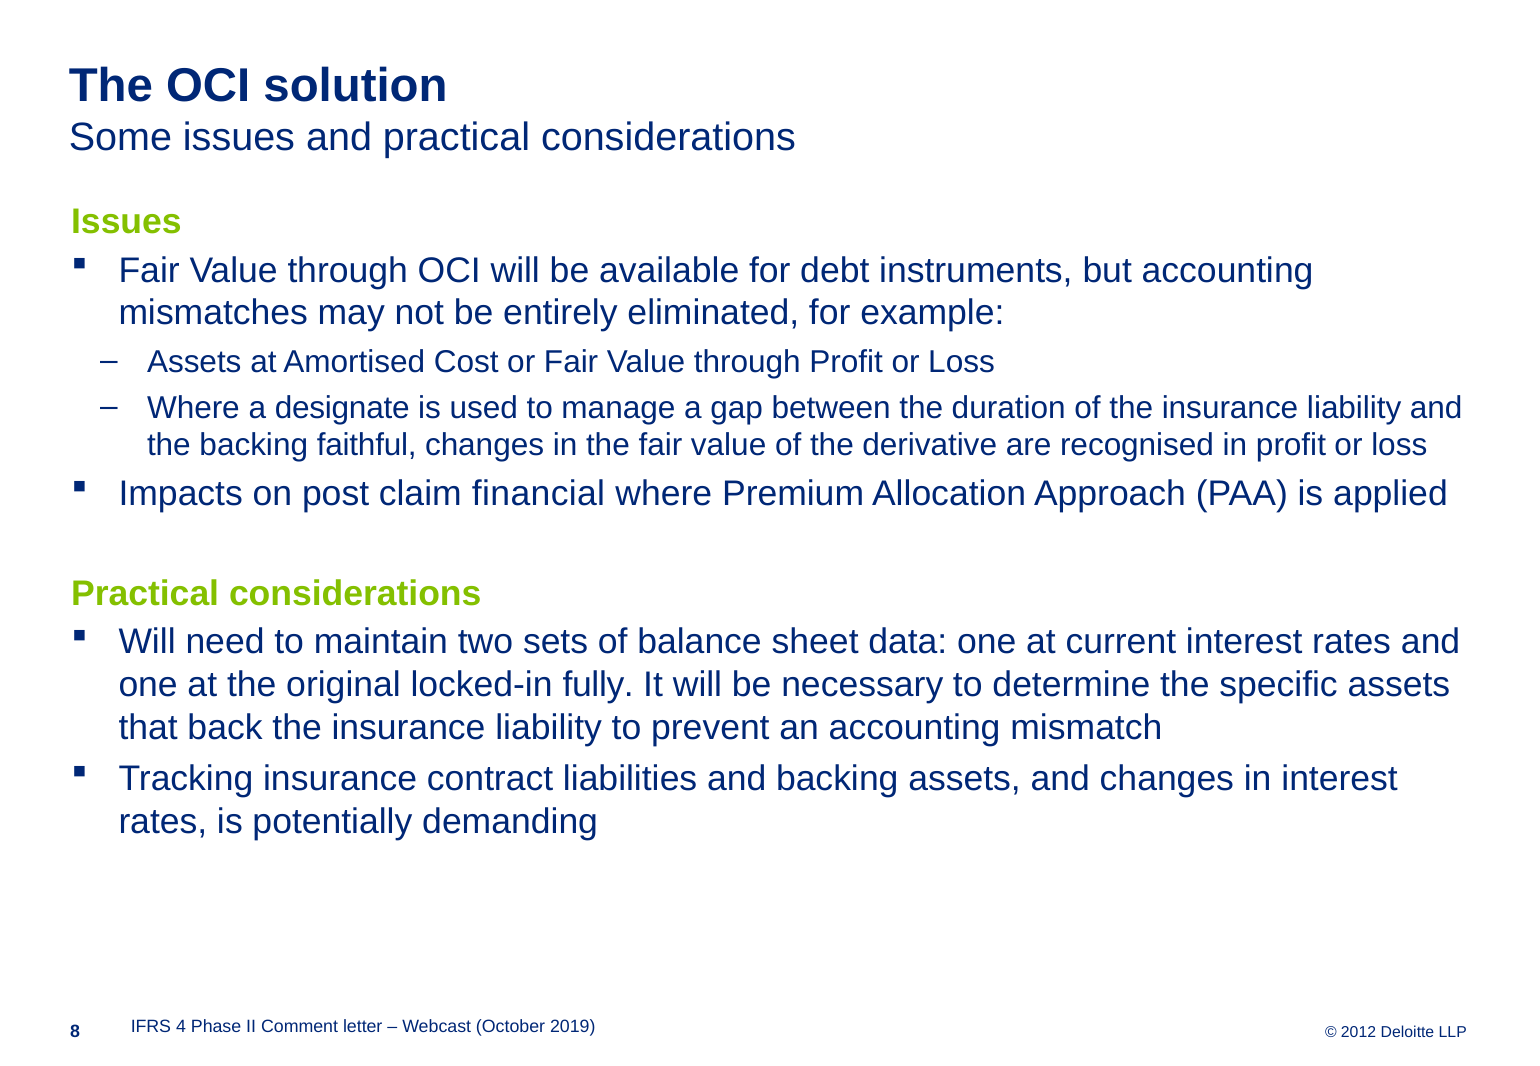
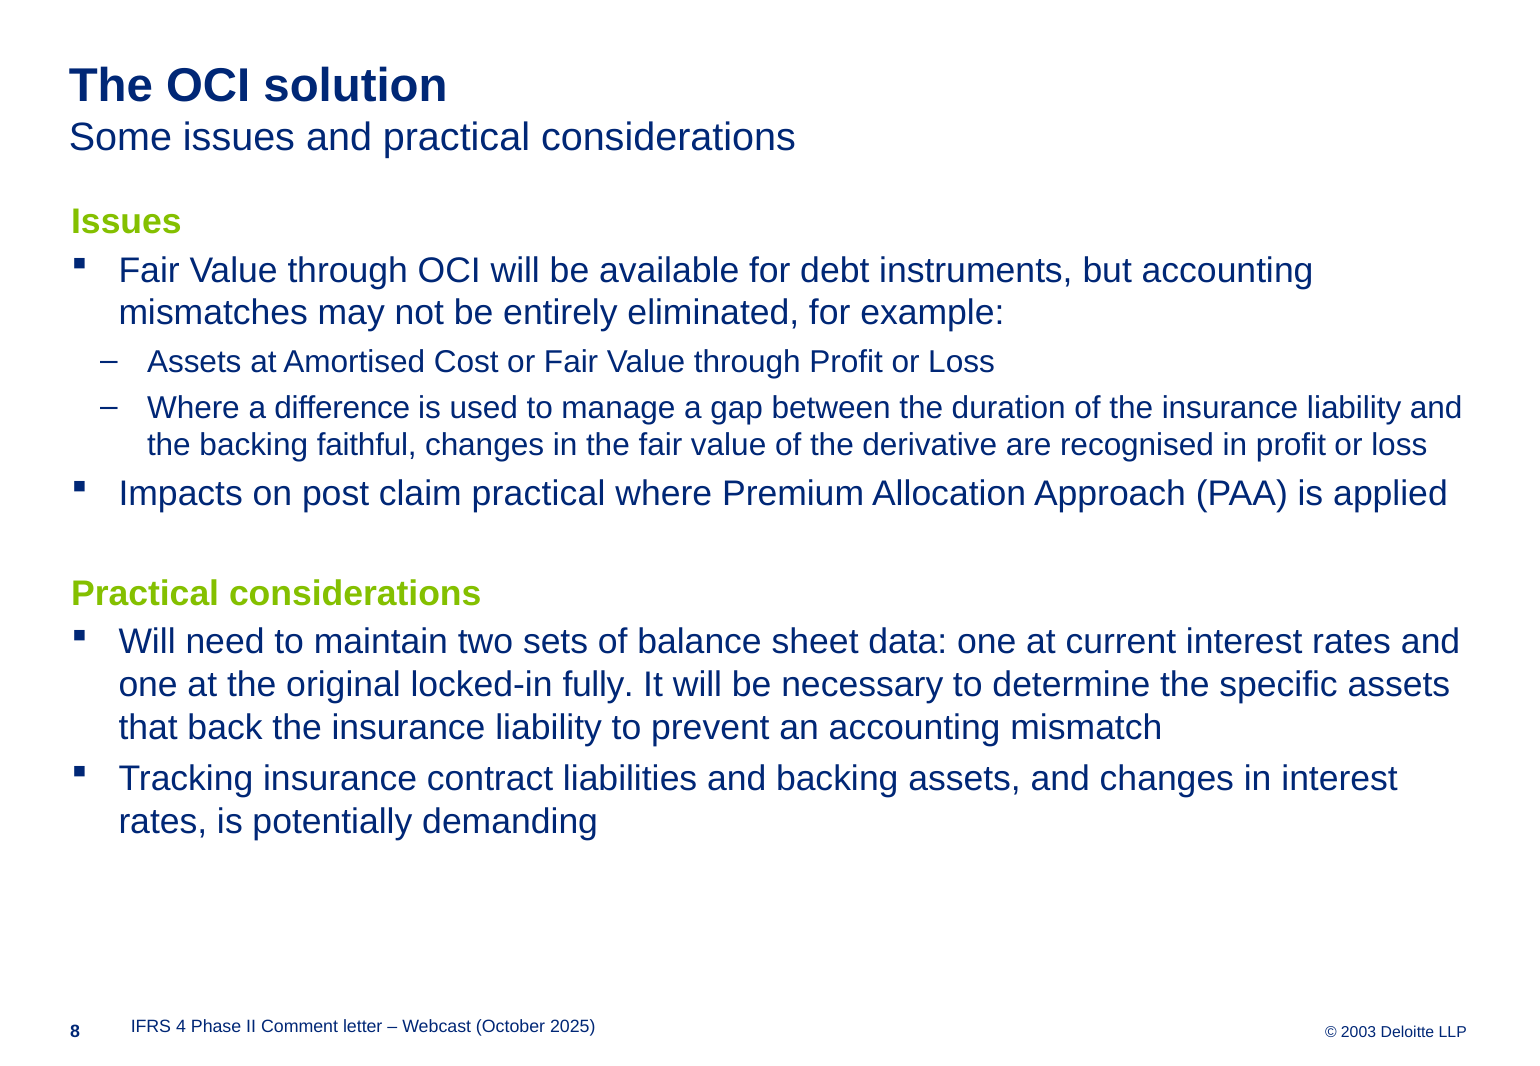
designate: designate -> difference (342, 408)
claim financial: financial -> practical (539, 494)
2019: 2019 -> 2025 (573, 1027)
2012: 2012 -> 2003 (1359, 1033)
